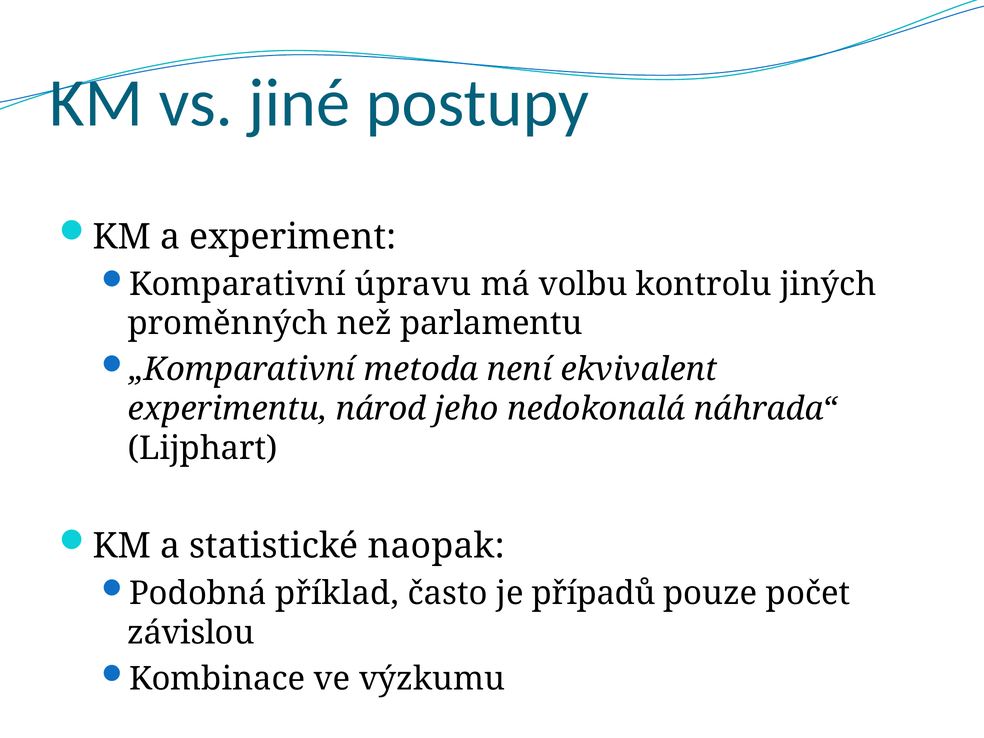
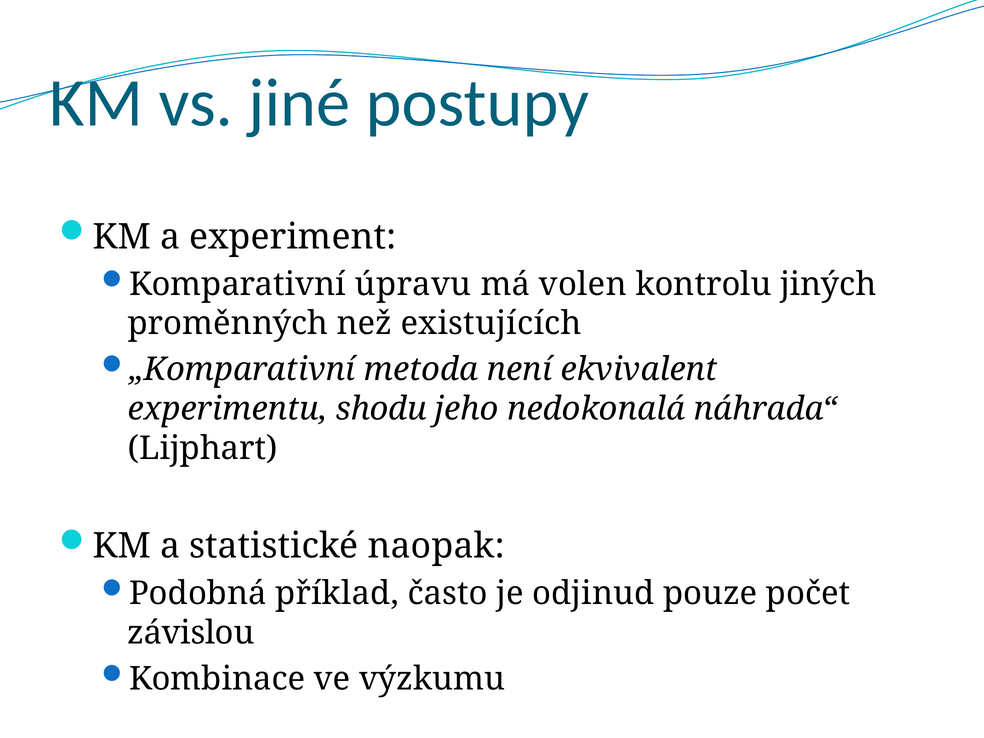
volbu: volbu -> volen (583, 284)
parlamentu: parlamentu -> existujících (491, 324)
národ: národ -> shodu (381, 409)
případů: případů -> odjinud (593, 594)
